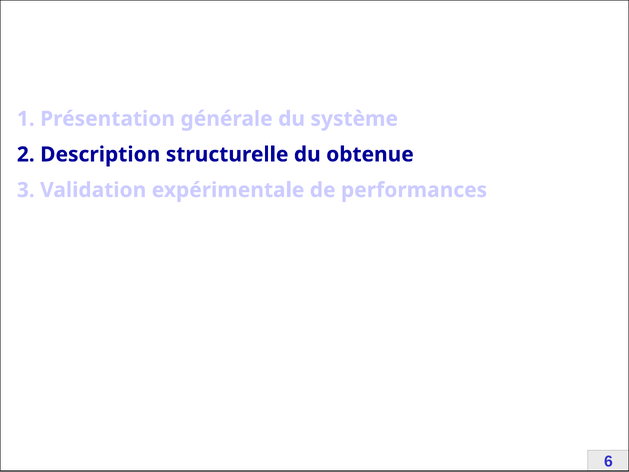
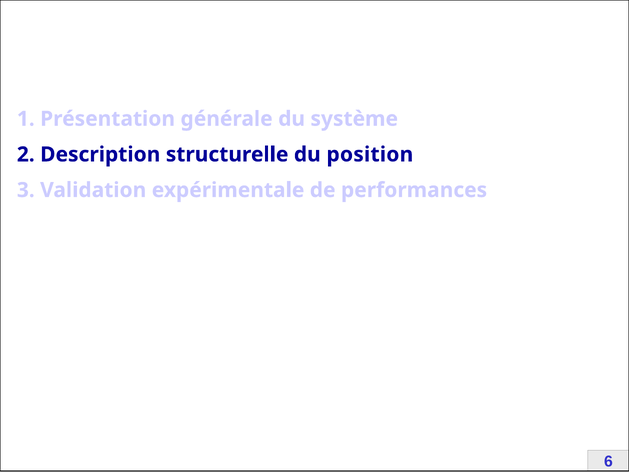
obtenue: obtenue -> position (370, 154)
